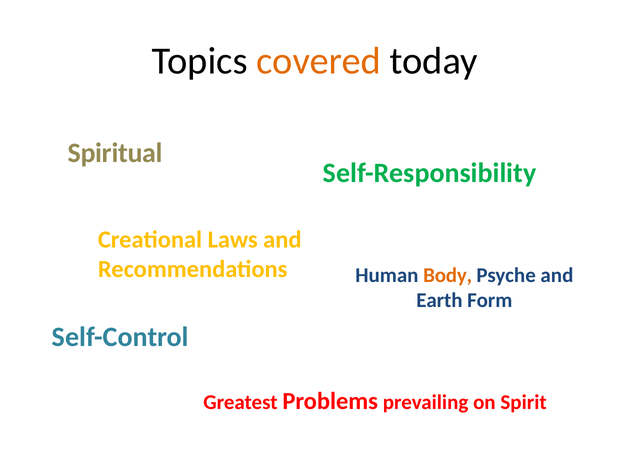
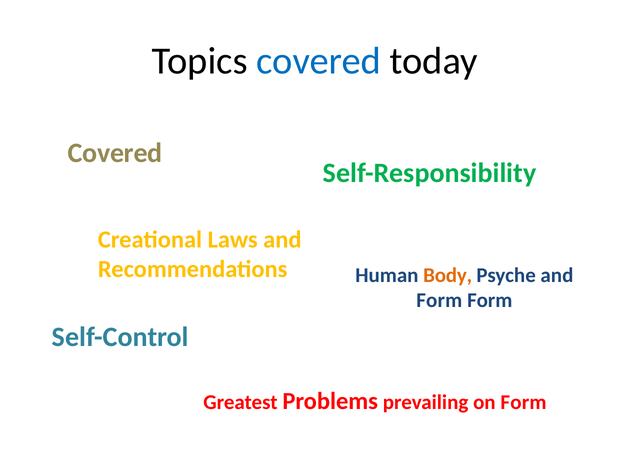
covered colour: orange -> blue (319, 61)
Spiritual: Spiritual -> Covered (115, 153)
Earth: Earth -> Form (439, 301)
on Spirit: Spirit -> Form (523, 403)
